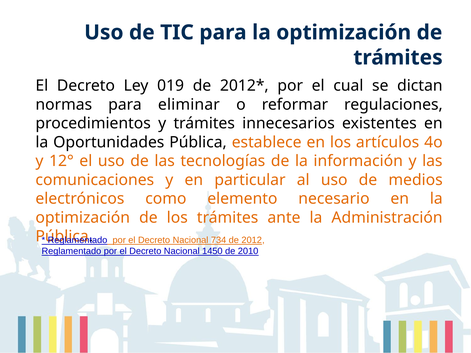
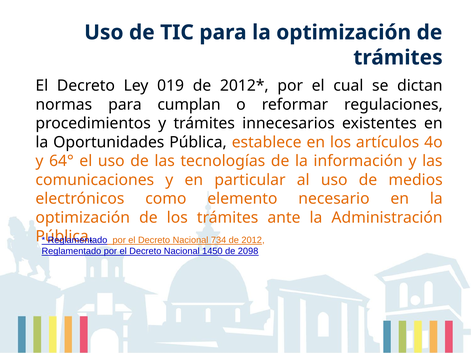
eliminar: eliminar -> cumplan (189, 105)
12°: 12° -> 64° (61, 161)
2010: 2010 -> 2098 (248, 251)
